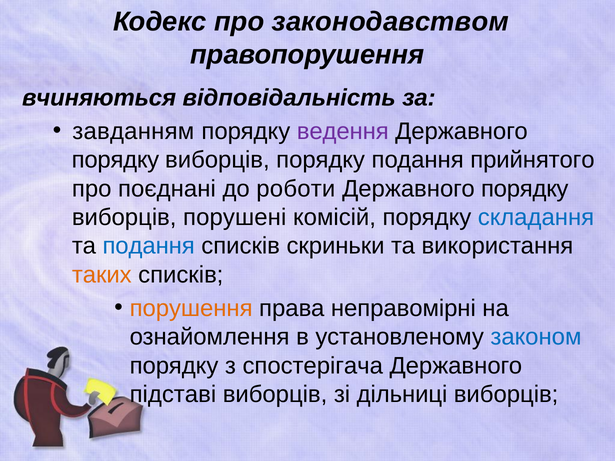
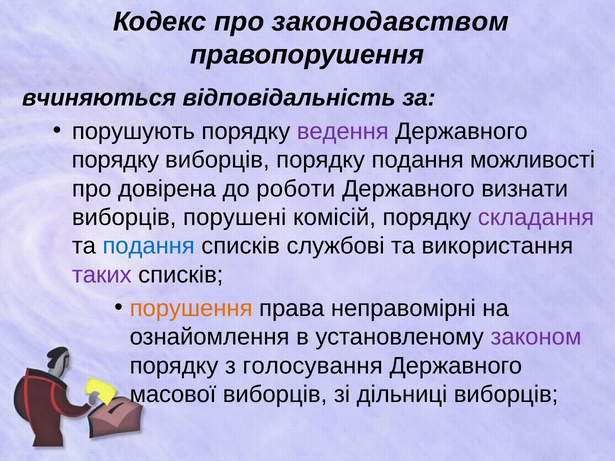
завданням: завданням -> порушують (133, 131)
прийнятого: прийнятого -> можливості (533, 160)
поєднані: поєднані -> довірена (167, 189)
порядку: порядку -> визнати (525, 189)
складання colour: blue -> purple (536, 217)
скриньки: скриньки -> службові (336, 246)
таких colour: orange -> purple (102, 275)
законом colour: blue -> purple (536, 337)
спостерігача: спостерігача -> голосування (313, 366)
підставі: підставі -> масової (173, 395)
